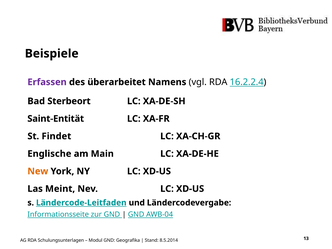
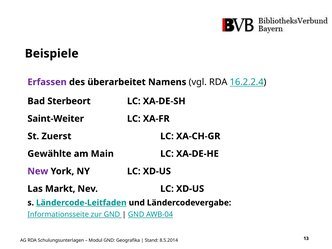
Saint-Entität: Saint-Entität -> Saint-Weiter (56, 119)
Findet: Findet -> Zuerst (56, 136)
Englische: Englische -> Gewählte (49, 154)
New colour: orange -> purple (38, 171)
Meint: Meint -> Markt (60, 189)
